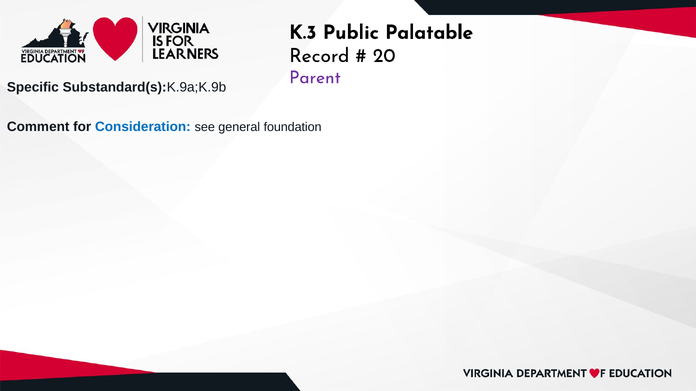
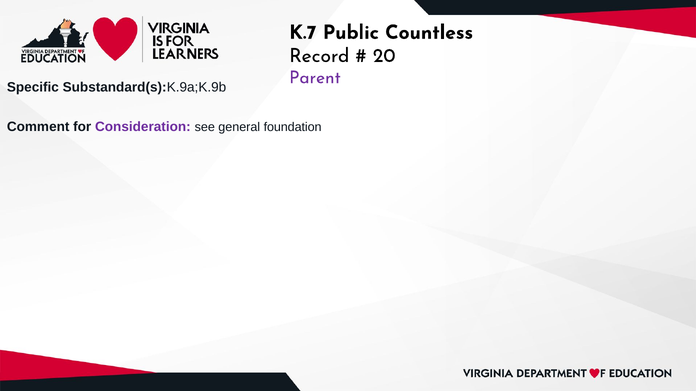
K.3: K.3 -> K.7 (303, 32)
Palatable: Palatable -> Countless (429, 32)
Consideration colour: blue -> purple (143, 127)
